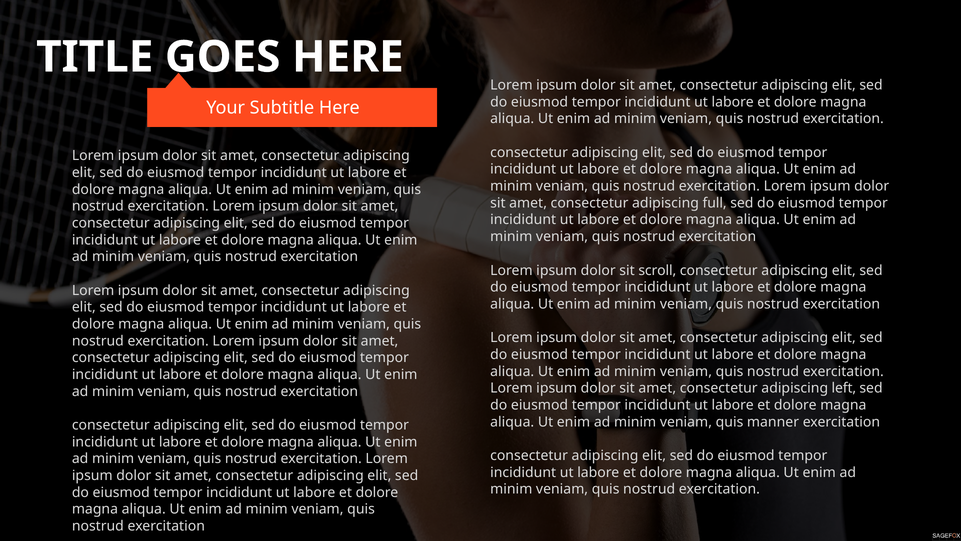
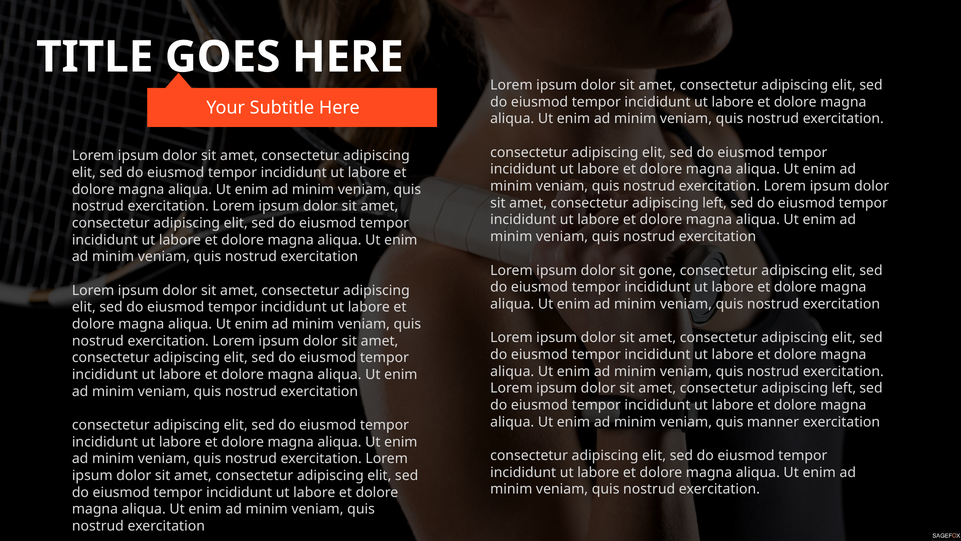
full: full -> left (715, 203)
scroll: scroll -> gone (657, 270)
